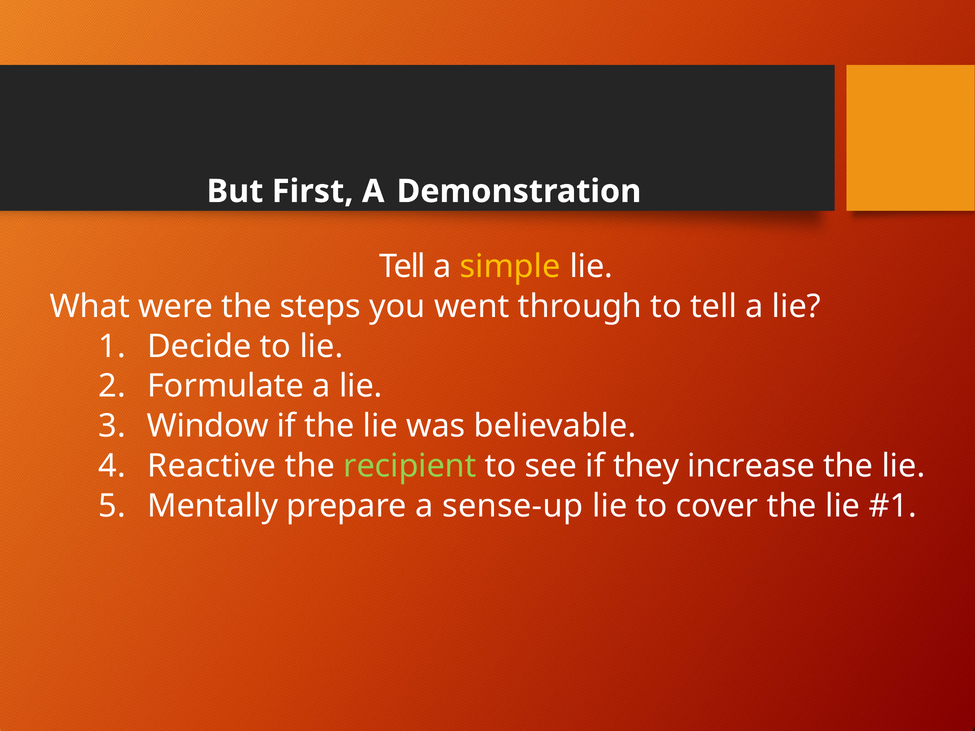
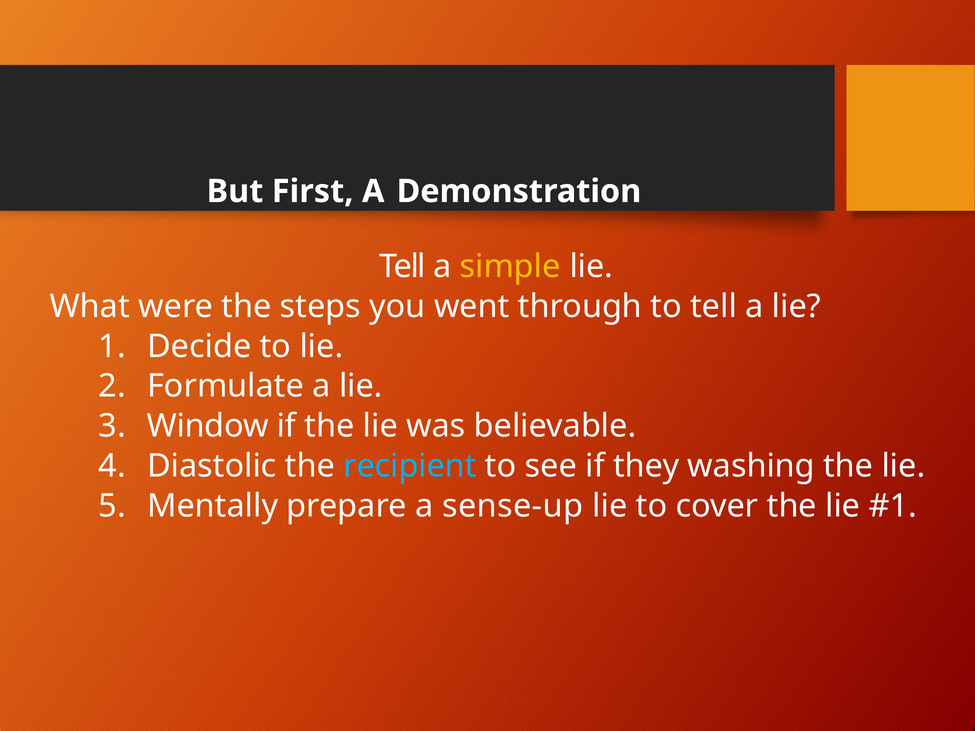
Reactive: Reactive -> Diastolic (212, 466)
recipient colour: light green -> light blue (410, 466)
increase: increase -> washing (751, 466)
